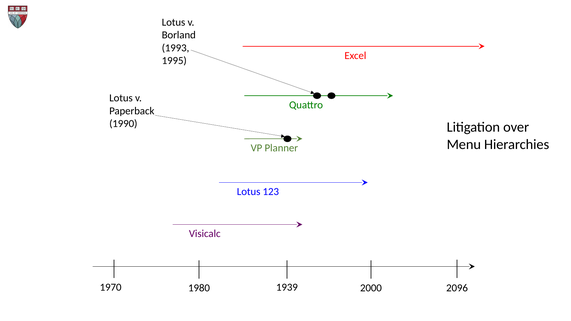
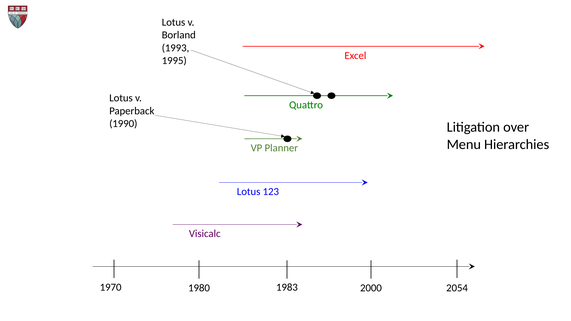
2096: 2096 -> 2054 (457, 288)
1939: 1939 -> 1983 (287, 287)
